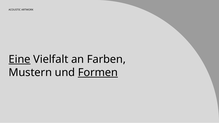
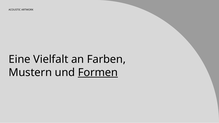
Eine underline: present -> none (20, 59)
